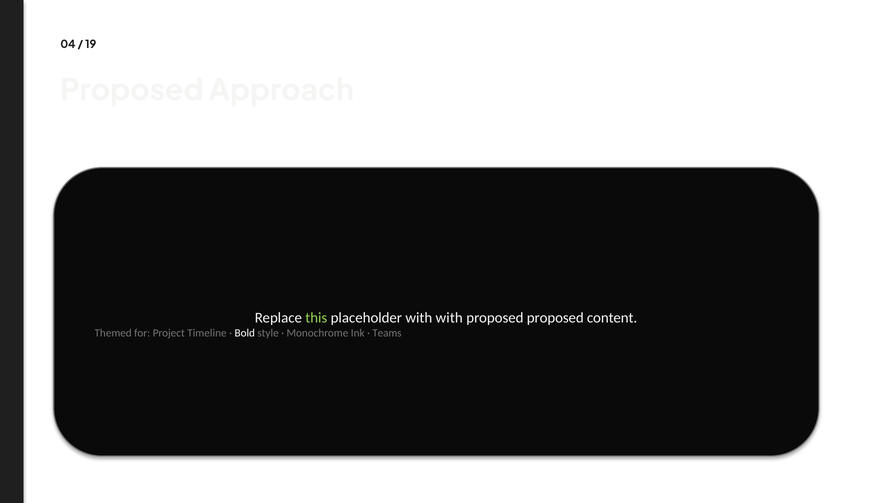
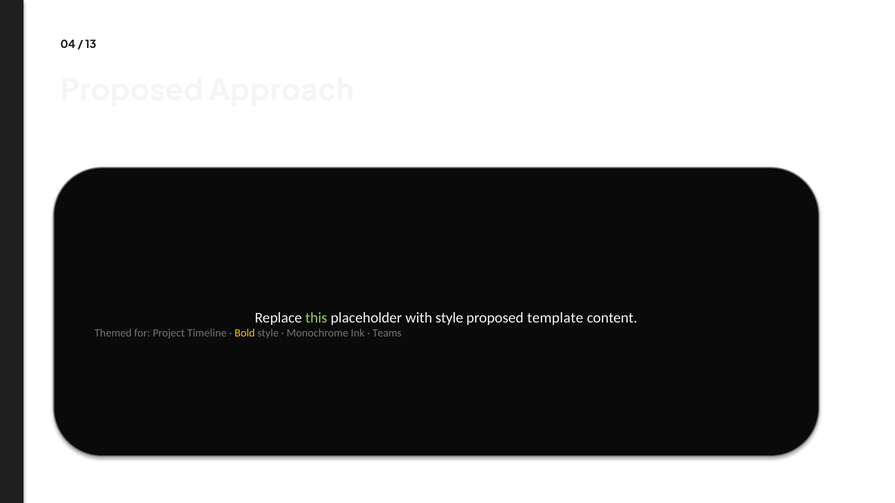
19: 19 -> 13 (91, 44)
with with: with -> style (449, 318)
proposed proposed: proposed -> template (555, 318)
Bold colour: white -> yellow (245, 334)
